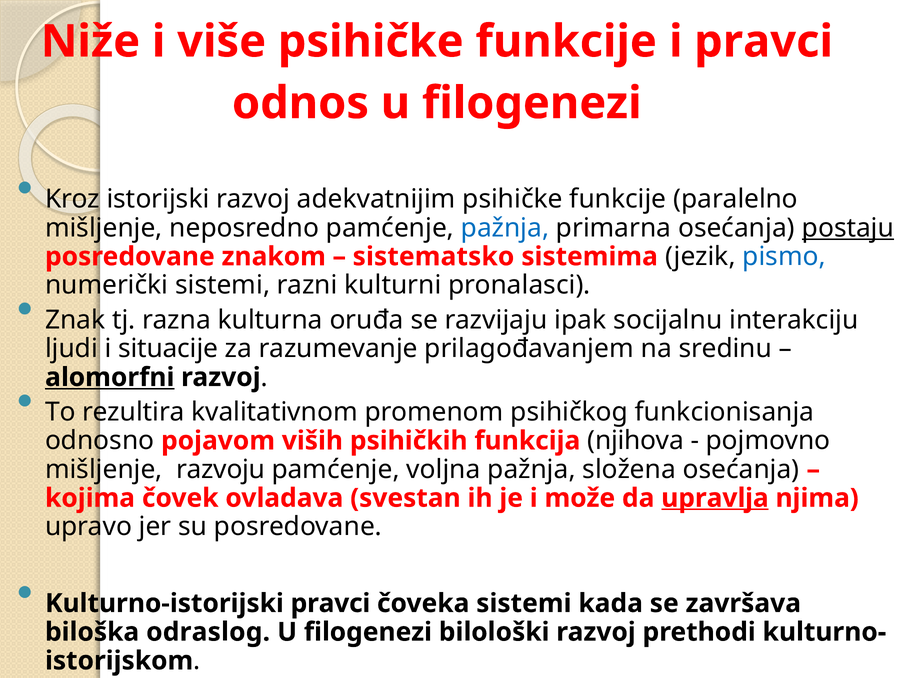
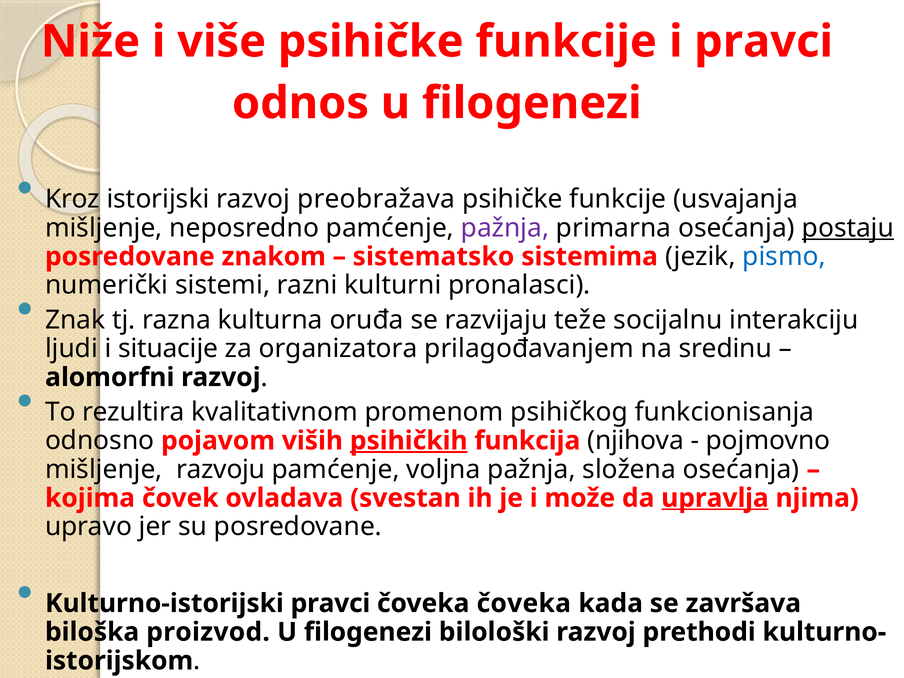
adekvatnijim: adekvatnijim -> preobražava (376, 199)
paralelno: paralelno -> usvajanja (736, 199)
pažnja colour: blue -> purple (505, 228)
ipak: ipak -> teže (580, 320)
razumevanje: razumevanje -> organizatora (338, 349)
alomorfni underline: present -> none (110, 377)
psihičkih underline: none -> present (409, 441)
čoveka sistemi: sistemi -> čoveka (524, 603)
odraslog: odraslog -> proizvod (208, 632)
